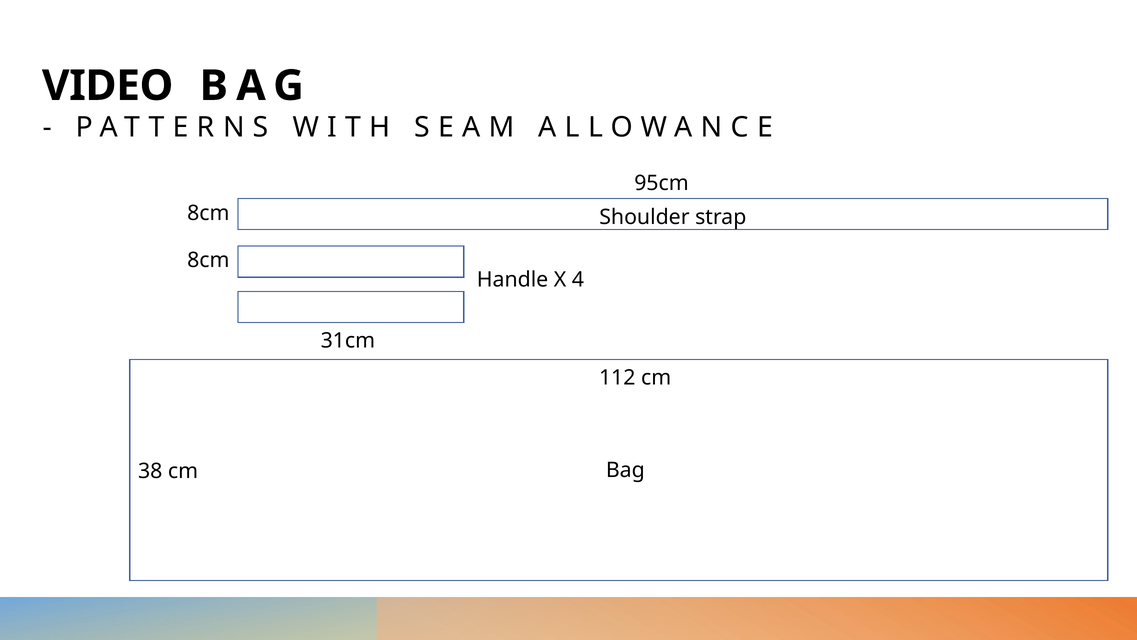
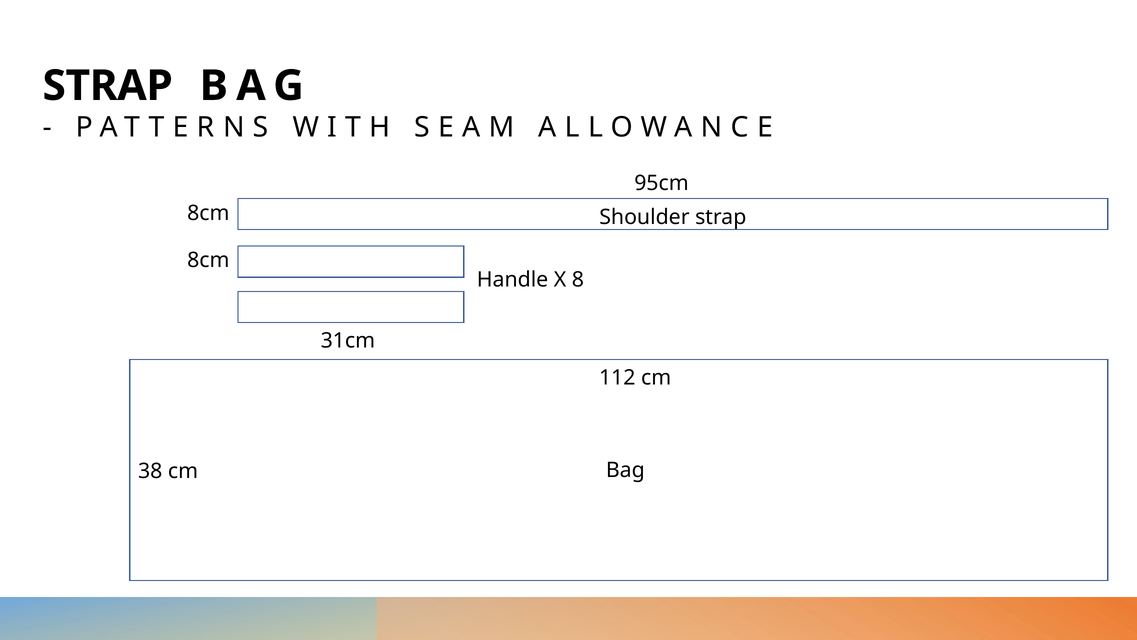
VIDEO: VIDEO -> STRAP (108, 86)
4: 4 -> 8 (578, 279)
